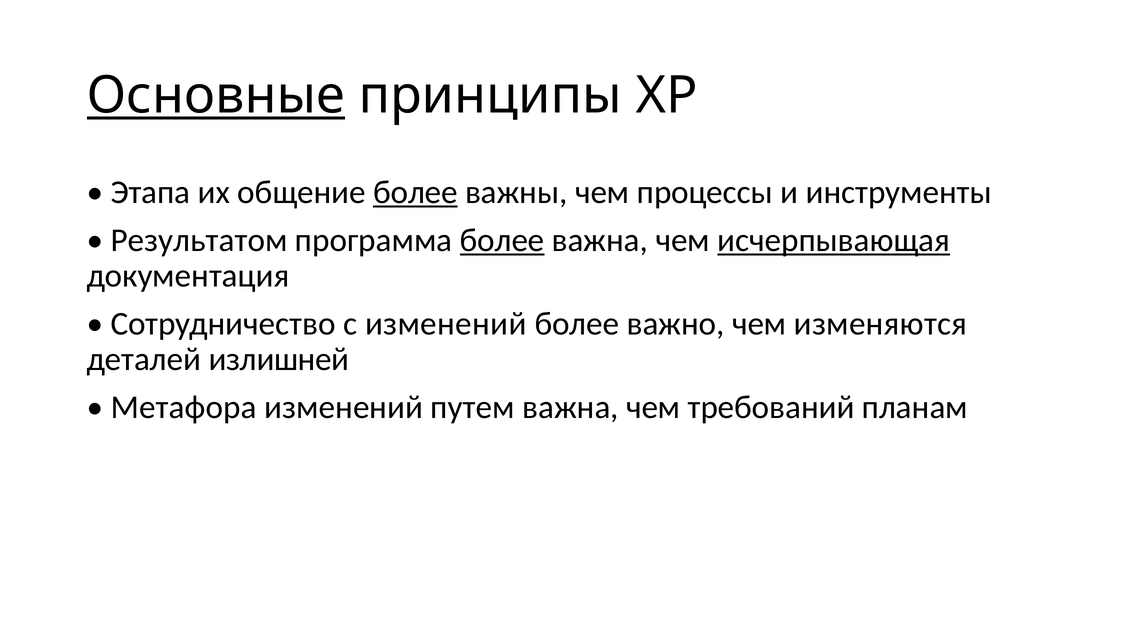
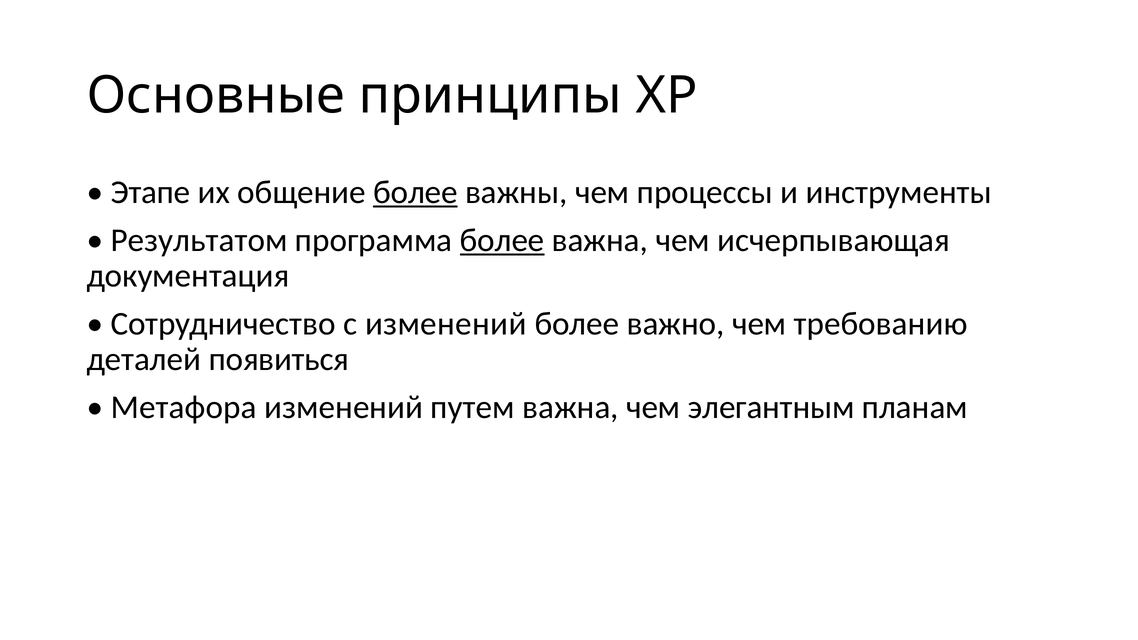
Основные underline: present -> none (216, 96)
Этапа: Этапа -> Этапе (151, 192)
исчерпывающая underline: present -> none (834, 240)
изменяются: изменяются -> требованию (881, 324)
излишней: излишней -> появиться (279, 360)
требований: требований -> элегантным (771, 407)
